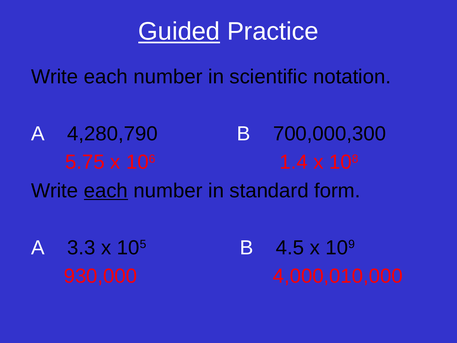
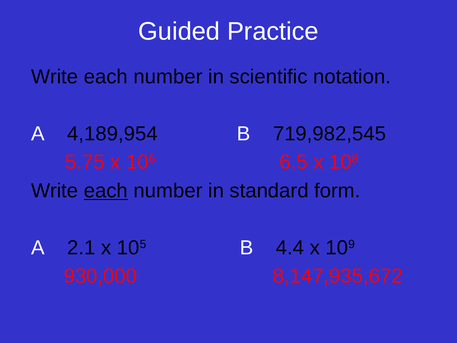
Guided underline: present -> none (179, 31)
4,280,790: 4,280,790 -> 4,189,954 (113, 134)
700,000,300: 700,000,300 -> 719,982,545 (330, 134)
1.4: 1.4 -> 6.5 (294, 162)
3.3: 3.3 -> 2.1 (81, 248)
4.5: 4.5 -> 4.4 (290, 248)
4,000,010,000: 4,000,010,000 -> 8,147,935,672 (338, 276)
